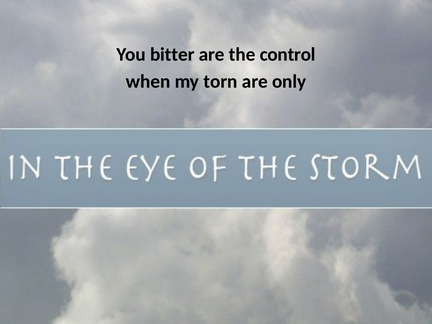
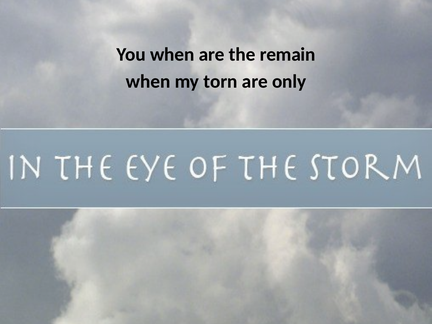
You bitter: bitter -> when (172, 55)
control: control -> remain (288, 55)
